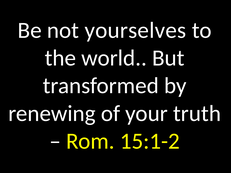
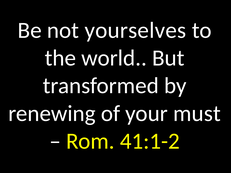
truth: truth -> must (197, 114)
15:1-2: 15:1-2 -> 41:1-2 (150, 141)
